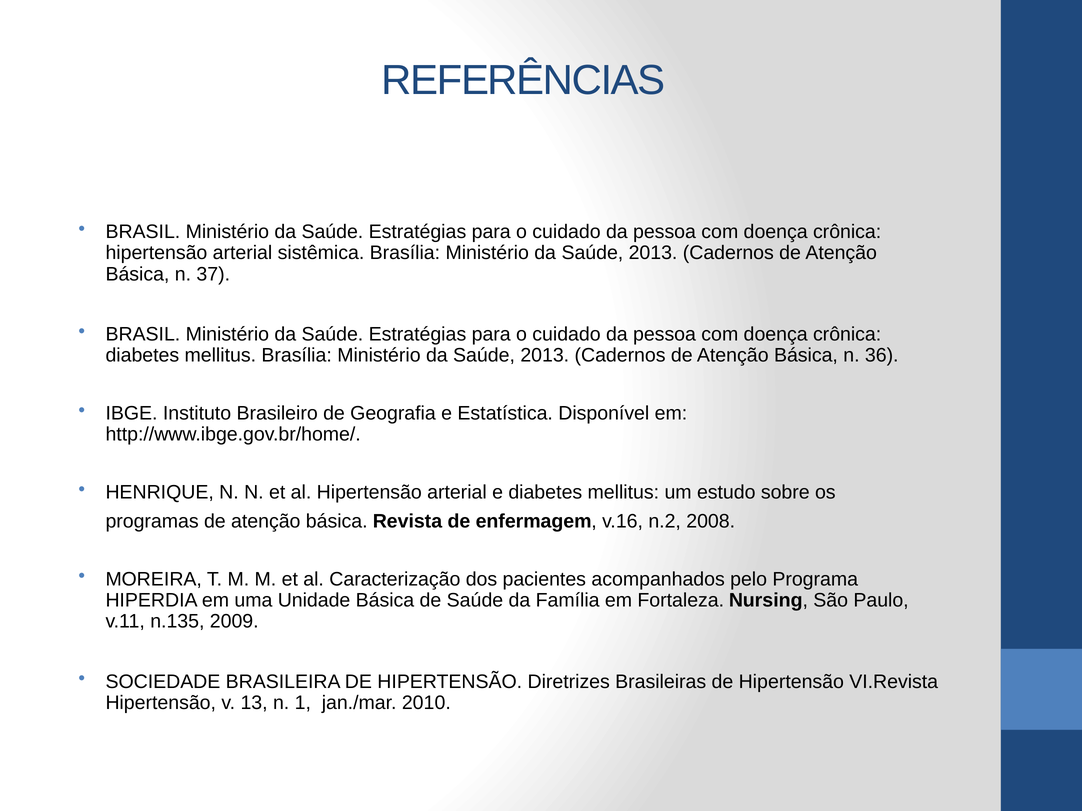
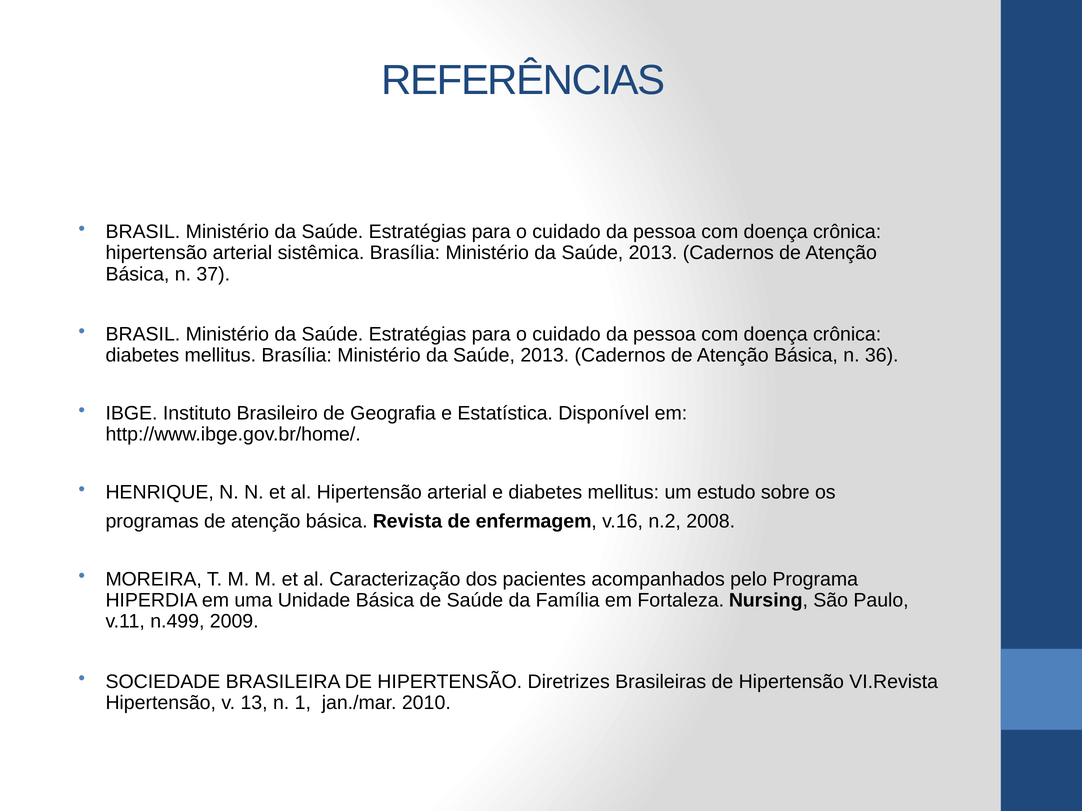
n.135: n.135 -> n.499 (177, 622)
